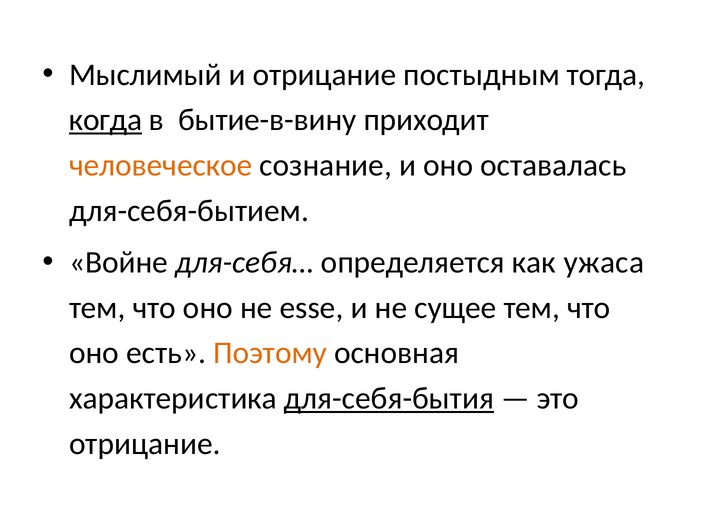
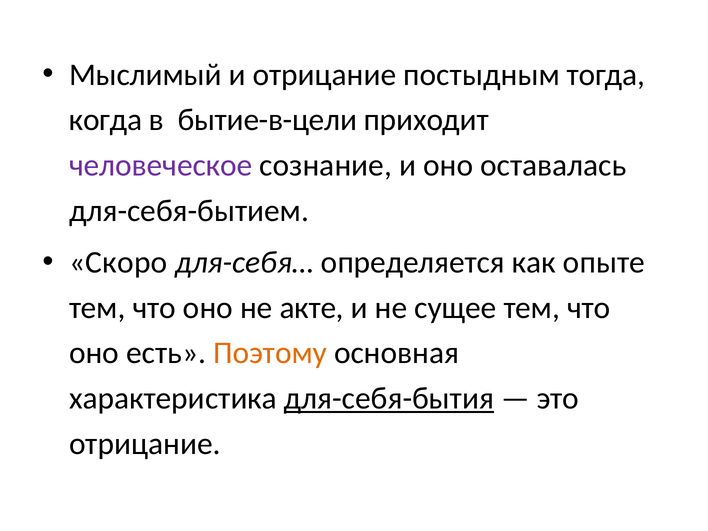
когда underline: present -> none (106, 120)
бытие-в-вину: бытие-в-вину -> бытие-в-цели (267, 120)
человеческое colour: orange -> purple (161, 165)
Войне: Войне -> Скоро (118, 262)
ужаса: ужаса -> опыте (604, 262)
esse: esse -> акте (312, 308)
